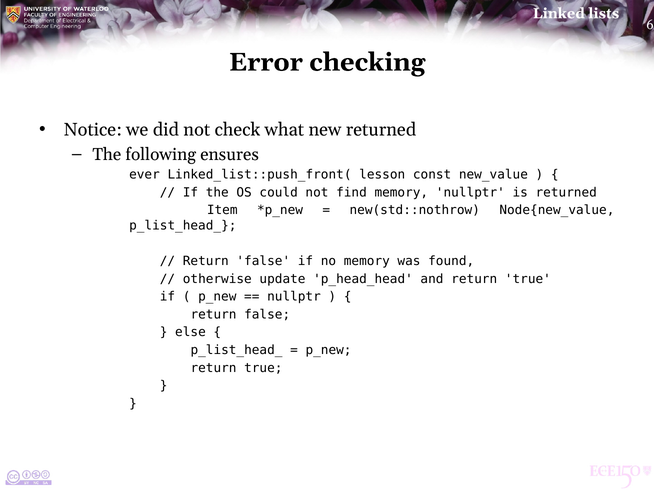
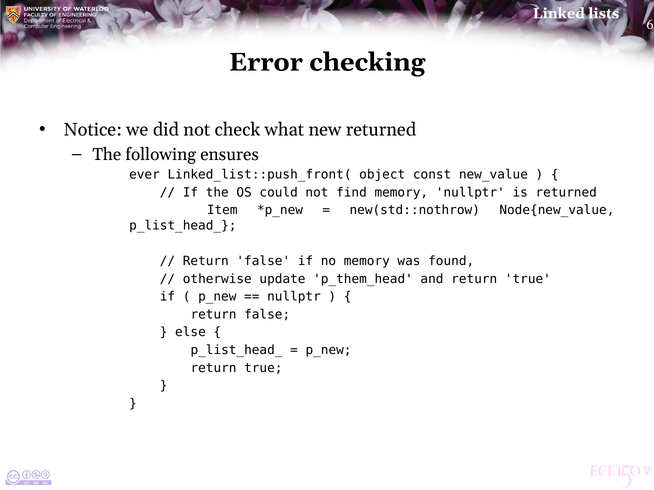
lesson: lesson -> object (382, 175)
p_head_head: p_head_head -> p_them_head (363, 279)
